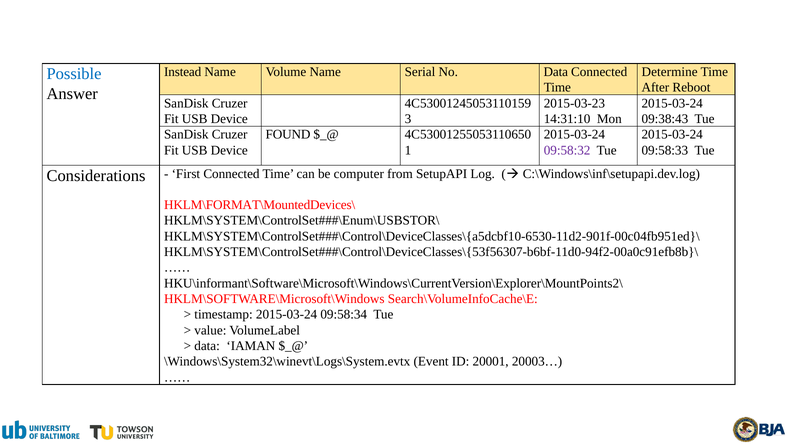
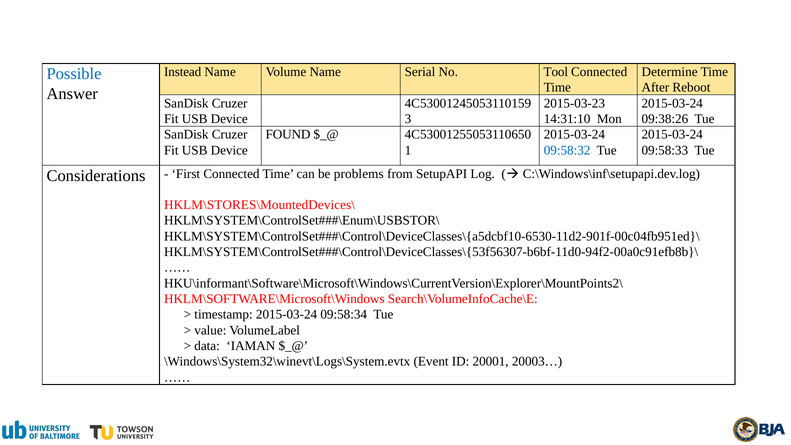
No Data: Data -> Tool (556, 72)
09:38:43: 09:38:43 -> 09:38:26 (665, 119)
09:58:32 colour: purple -> blue (567, 150)
computer: computer -> problems (359, 174)
HKLM\FORMAT\MountedDevices\: HKLM\FORMAT\MountedDevices\ -> HKLM\STORES\MountedDevices\ (260, 205)
